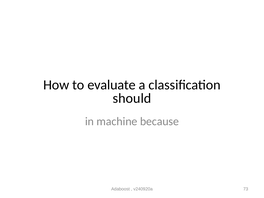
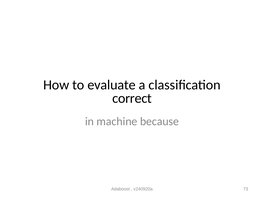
should: should -> correct (132, 98)
